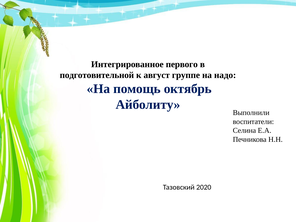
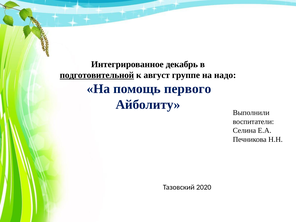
первого: первого -> декабрь (182, 64)
подготовительной underline: none -> present (97, 75)
октябрь: октябрь -> первого (188, 89)
